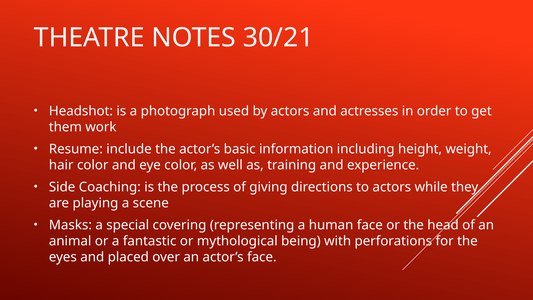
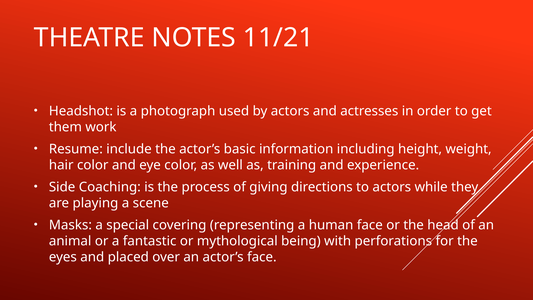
30/21: 30/21 -> 11/21 (278, 38)
